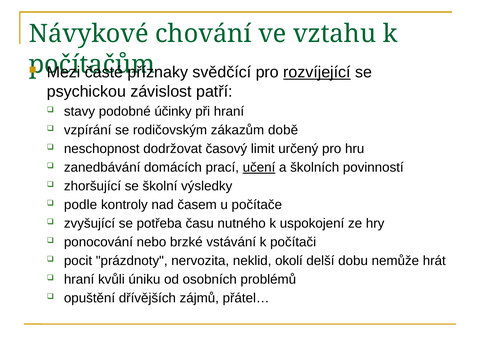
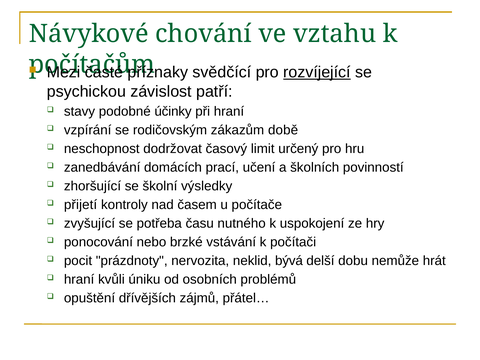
učení underline: present -> none (259, 167)
podle: podle -> přijetí (81, 205)
okolí: okolí -> bývá (289, 261)
